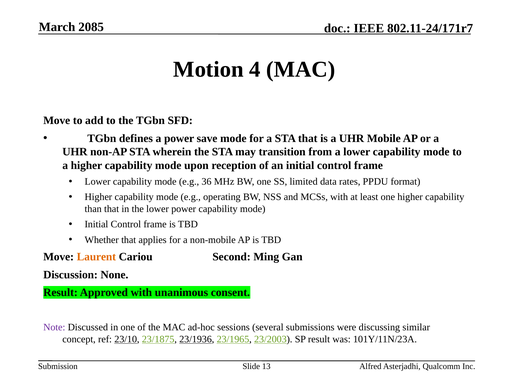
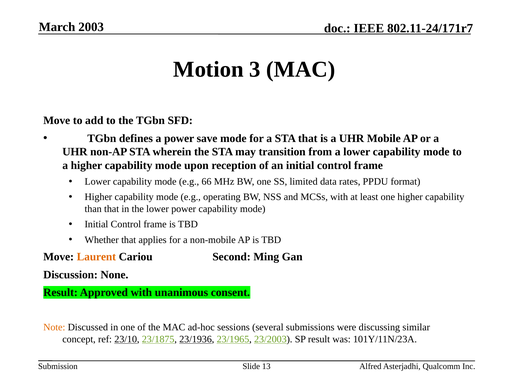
2085: 2085 -> 2003 (91, 27)
4: 4 -> 3 (255, 69)
36: 36 -> 66 (207, 182)
Note colour: purple -> orange (54, 327)
